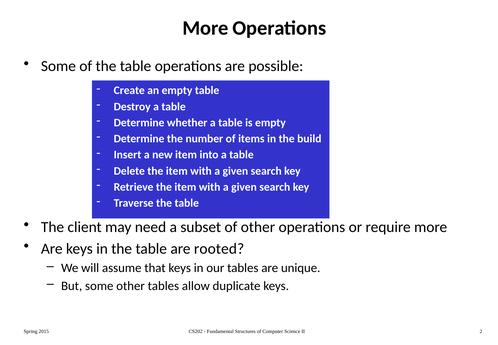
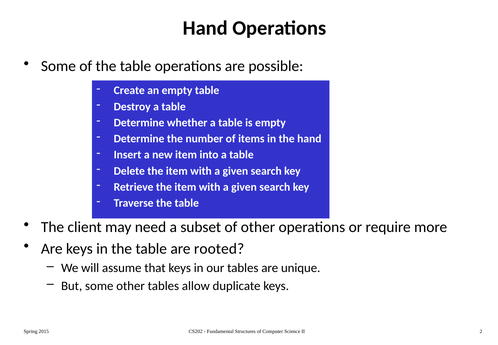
More: More -> Hand (205, 28)
the build: build -> hand (309, 139)
